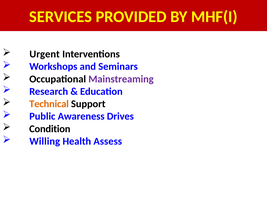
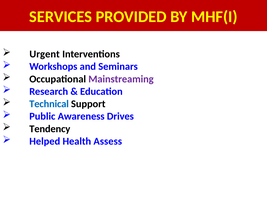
Technical colour: orange -> blue (49, 104)
Condition: Condition -> Tendency (50, 129)
Willing: Willing -> Helped (45, 141)
